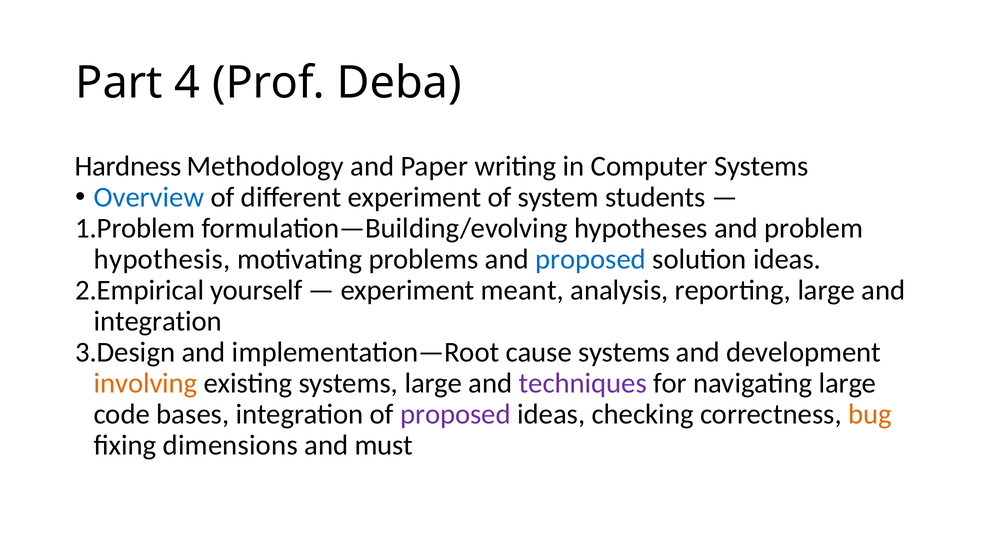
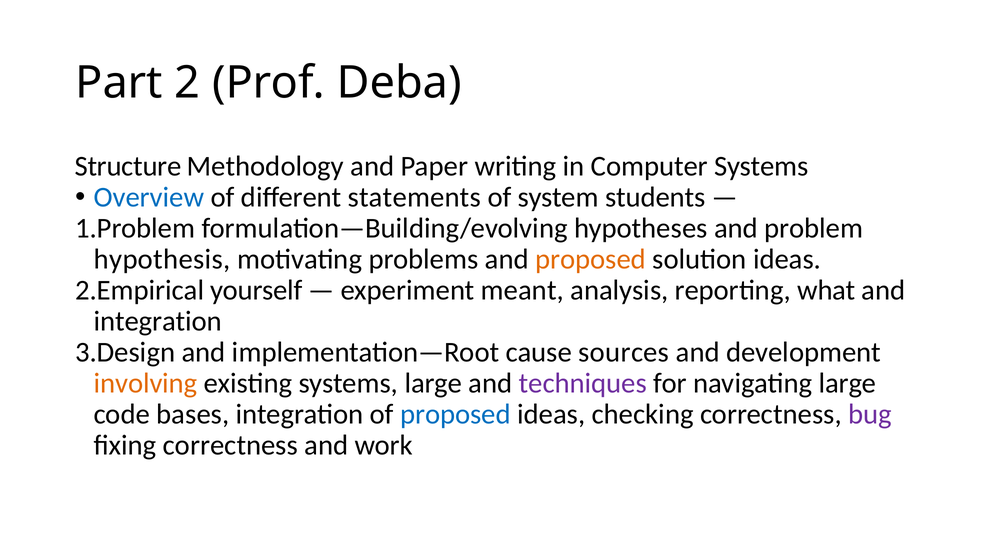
4: 4 -> 2 (187, 83)
Hardness: Hardness -> Structure (128, 167)
different experiment: experiment -> statements (414, 198)
proposed colour: blue -> orange (591, 260)
reporting large: large -> what (826, 291)
cause systems: systems -> sources (624, 353)
proposed colour: purple -> blue (455, 415)
bug colour: orange -> purple (870, 415)
fixing dimensions: dimensions -> correctness (230, 446)
must: must -> work (384, 446)
